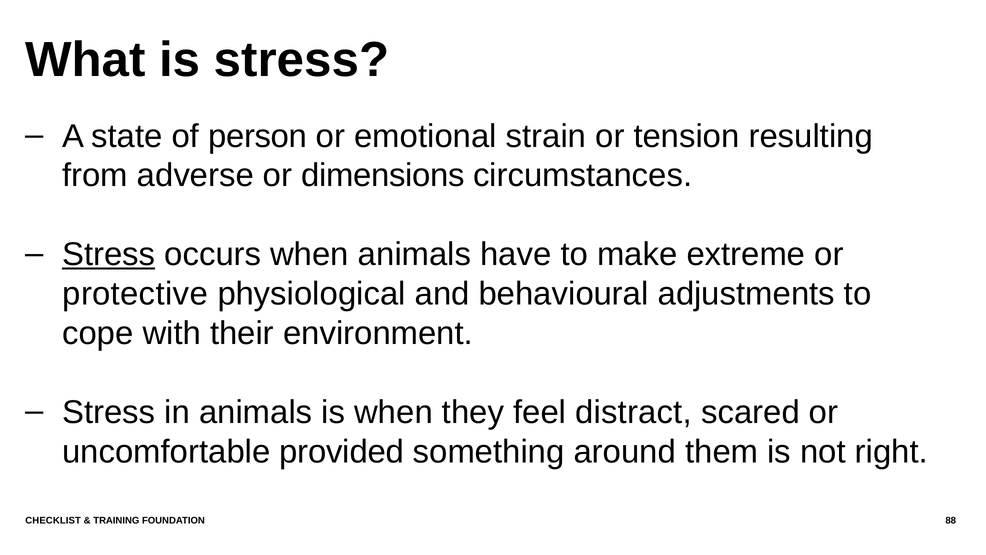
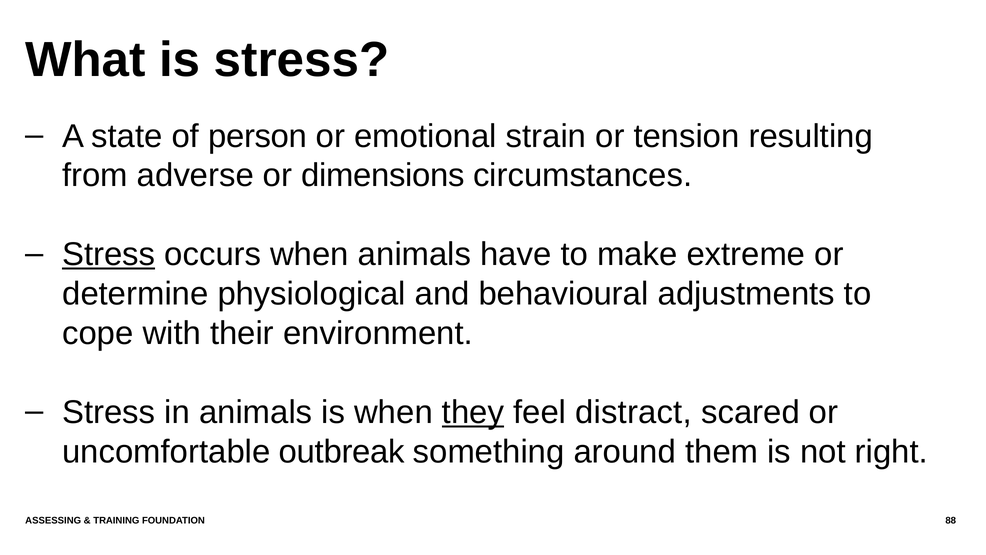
protective: protective -> determine (135, 294)
they underline: none -> present (473, 412)
provided: provided -> outbreak (342, 452)
CHECKLIST: CHECKLIST -> ASSESSING (53, 520)
